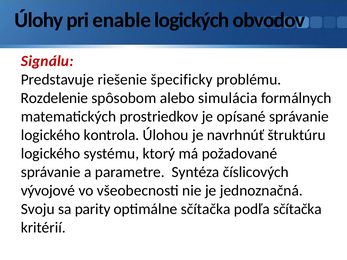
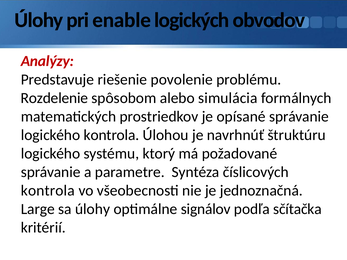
Signálu: Signálu -> Analýzy (47, 61)
špecificky: špecificky -> povolenie (182, 80)
vývojové: vývojové -> kontrola (48, 191)
Svoju: Svoju -> Large (38, 209)
sa parity: parity -> úlohy (93, 209)
optimálne sčítačka: sčítačka -> signálov (206, 209)
